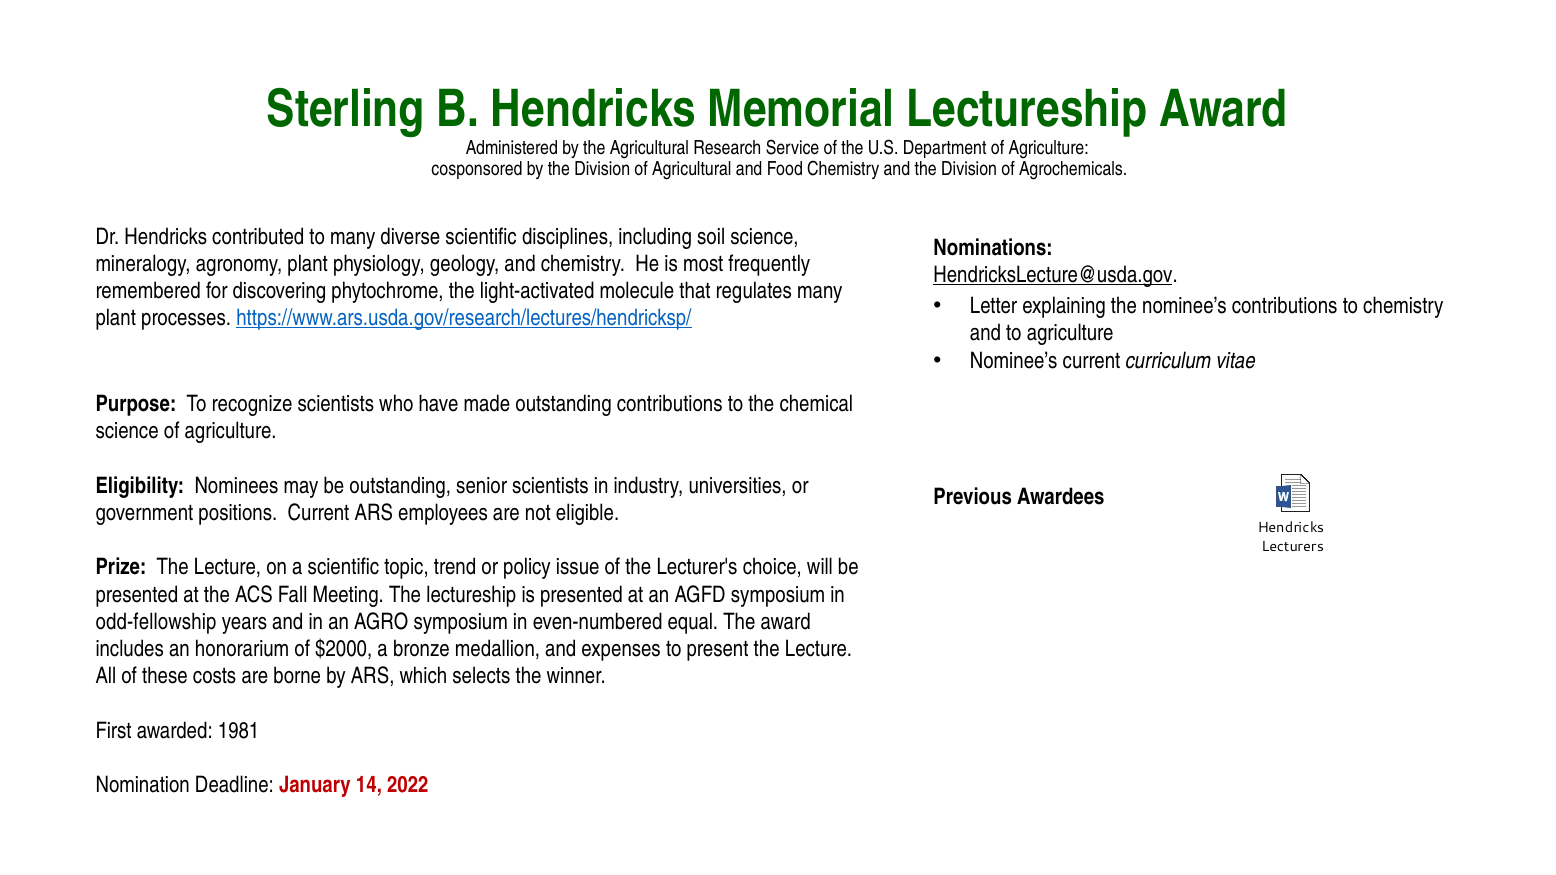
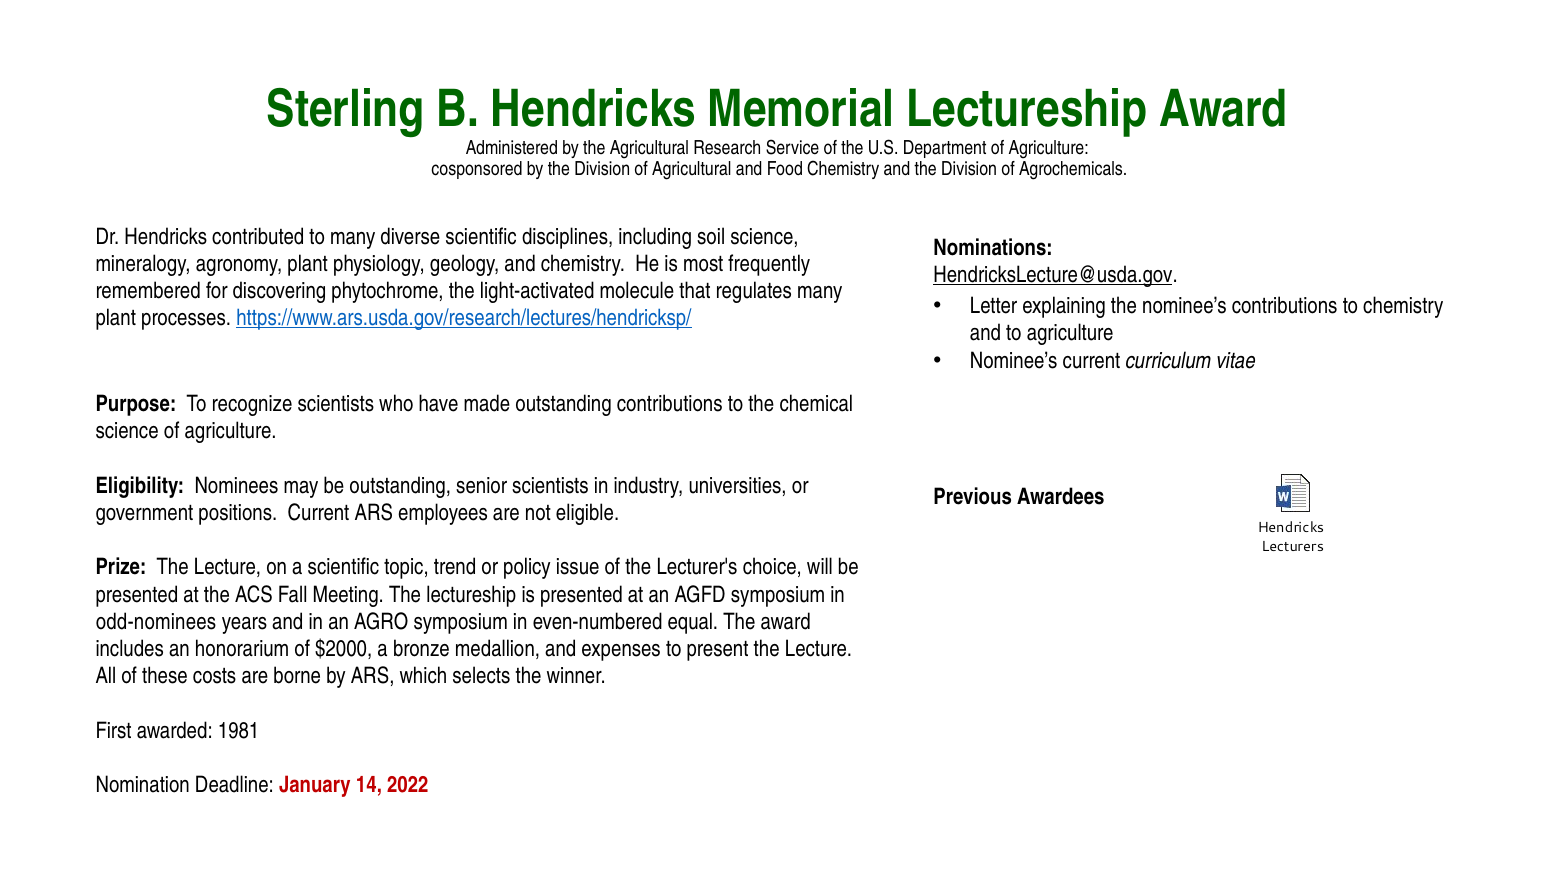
odd-fellowship: odd-fellowship -> odd-nominees (156, 622)
